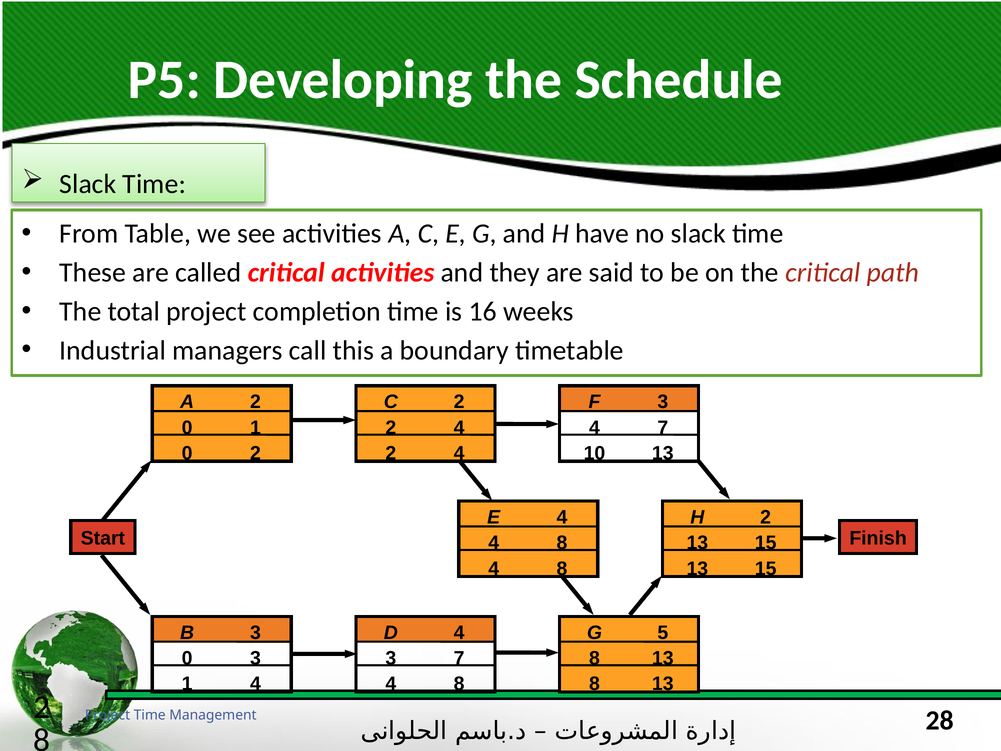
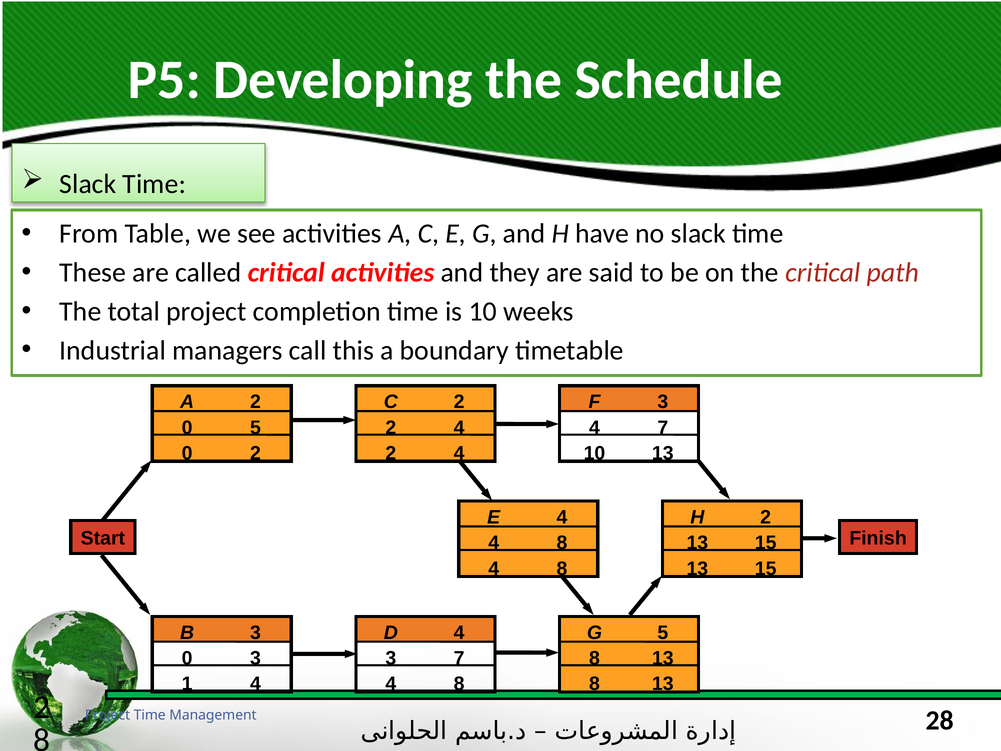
is 16: 16 -> 10 (483, 311)
0 1: 1 -> 5 (255, 428)
